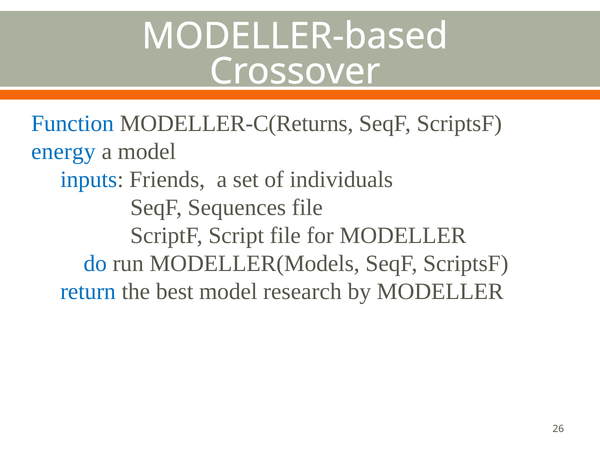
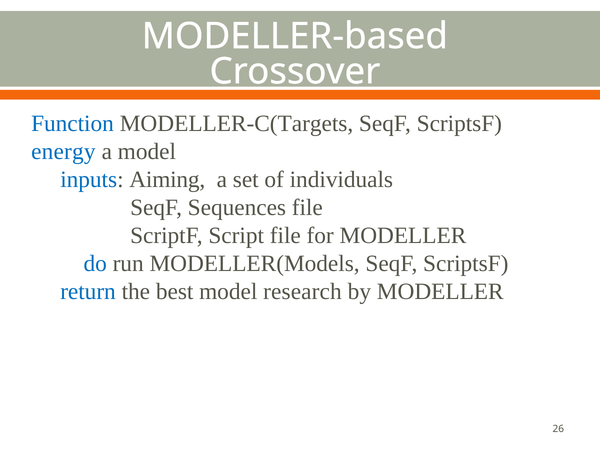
MODELLER-C(Returns: MODELLER-C(Returns -> MODELLER-C(Targets (236, 124)
Friends: Friends -> Aiming (167, 180)
